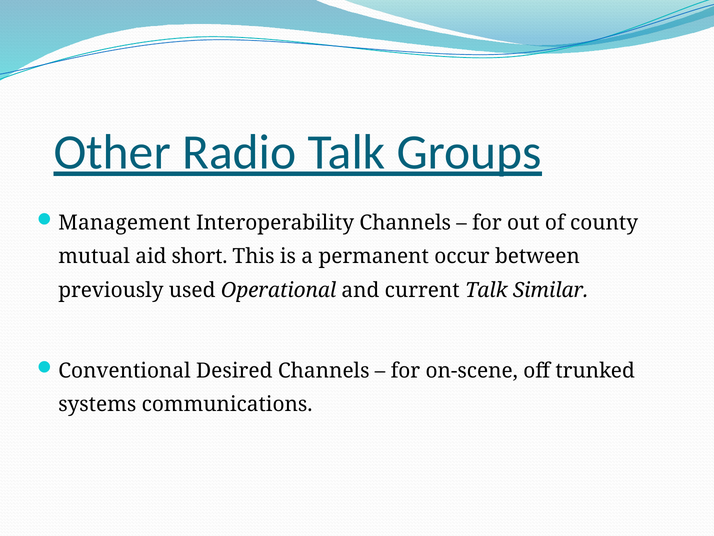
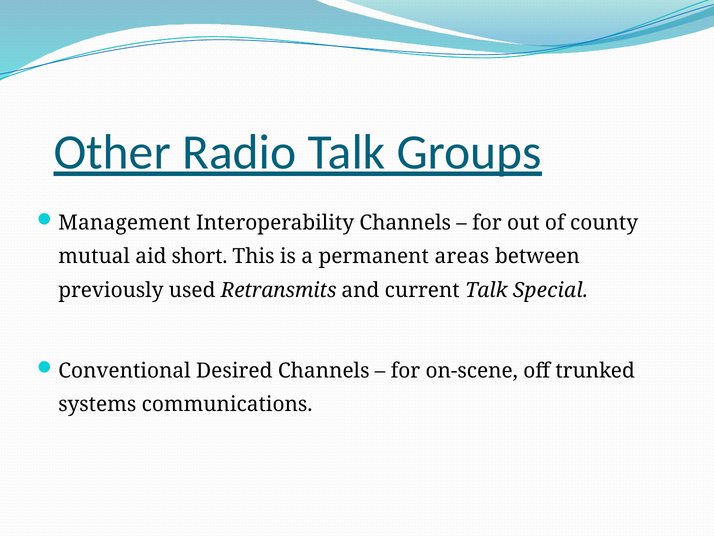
occur: occur -> areas (462, 256)
Operational: Operational -> Retransmits (279, 290)
Similar: Similar -> Special (551, 290)
